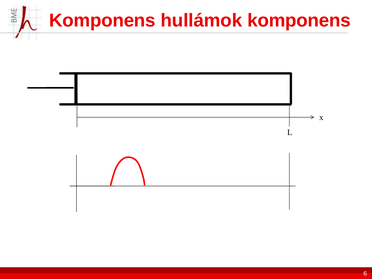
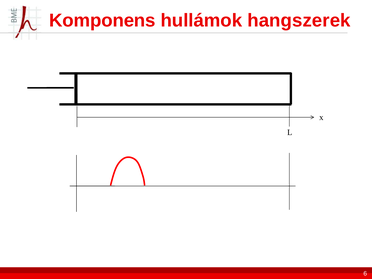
hullámok komponens: komponens -> hangszerek (299, 21)
